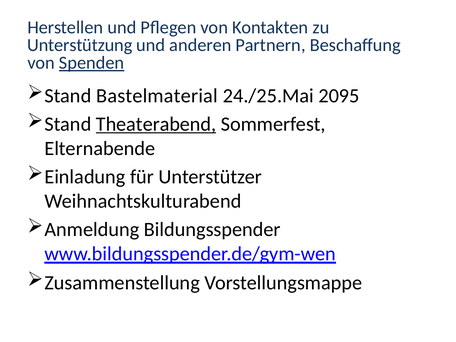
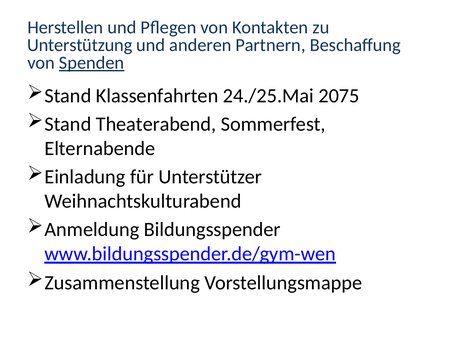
Bastelmaterial: Bastelmaterial -> Klassenfahrten (157, 96)
2095: 2095 -> 2075 (339, 96)
Theaterabend underline: present -> none (156, 124)
